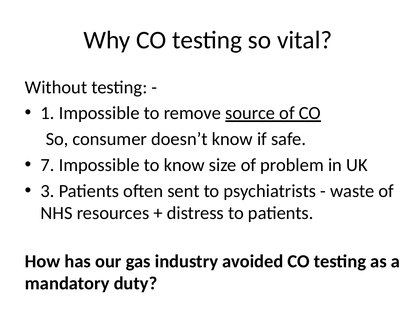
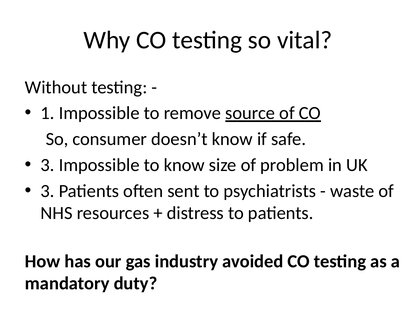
7: 7 -> 3 (48, 165)
